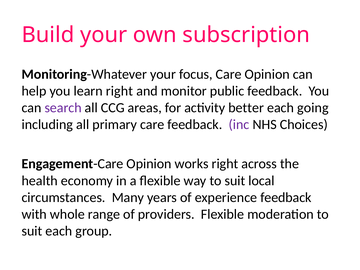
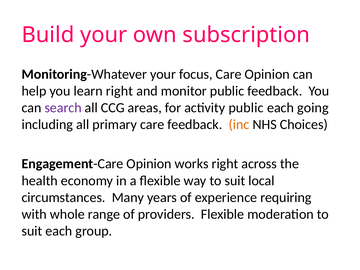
activity better: better -> public (246, 108)
inc colour: purple -> orange (239, 125)
experience feedback: feedback -> requiring (286, 197)
